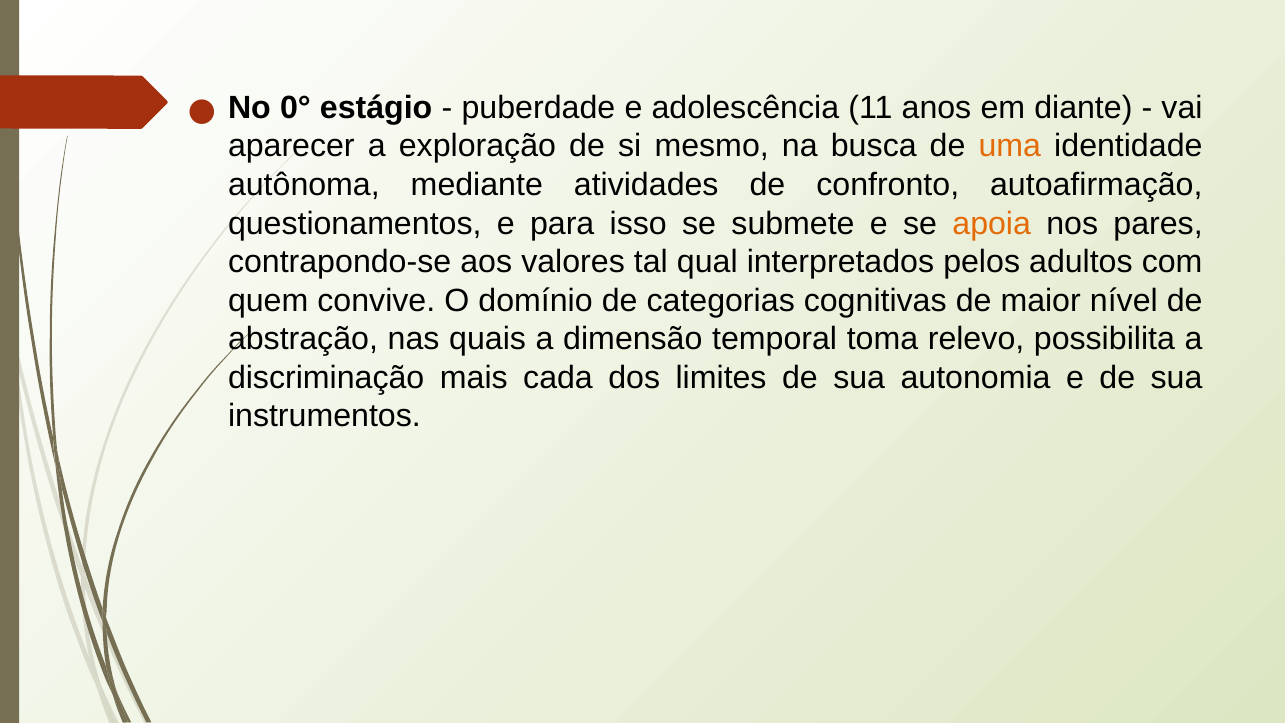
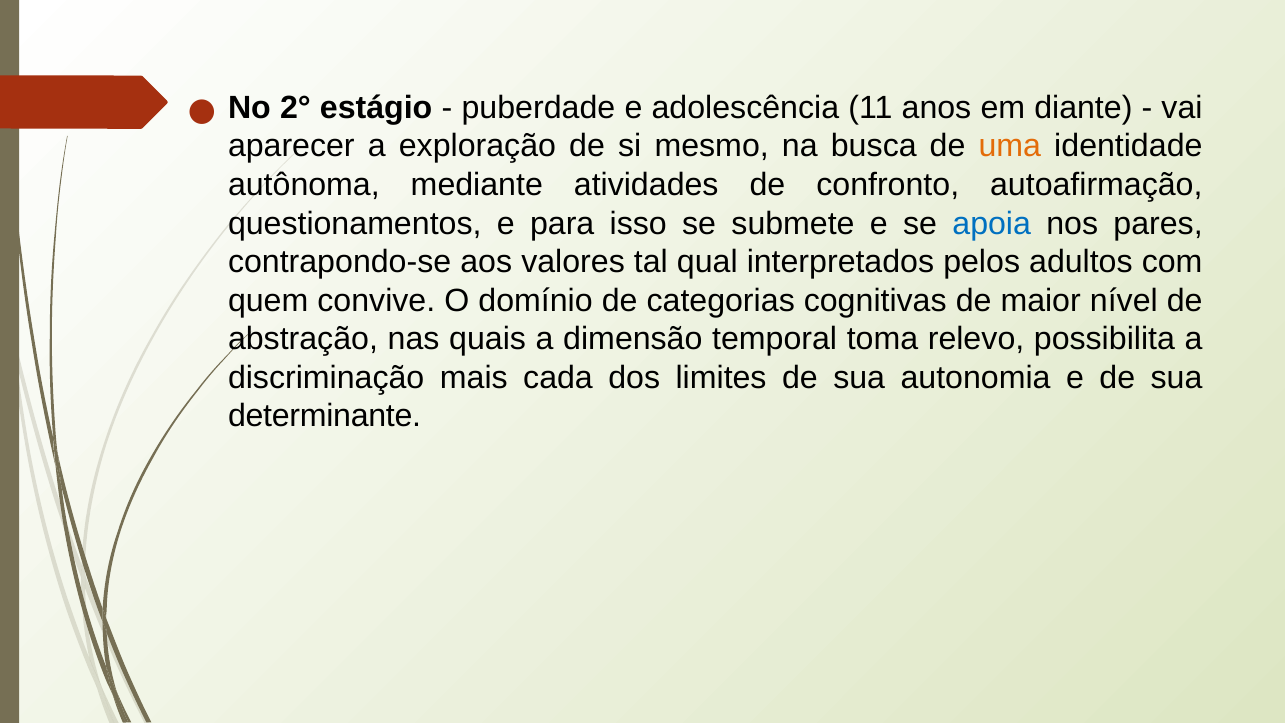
0°: 0° -> 2° (295, 108)
apoia colour: orange -> blue (992, 223)
instrumentos: instrumentos -> determinante (325, 416)
